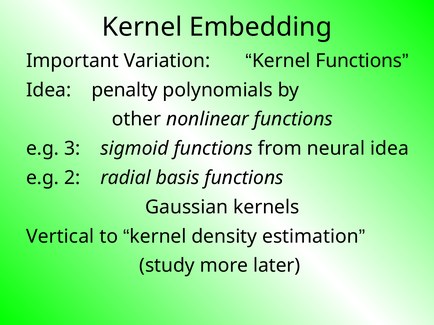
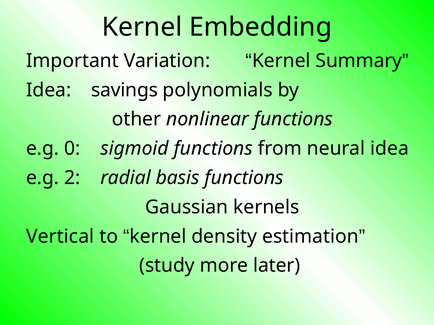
Kernel Functions: Functions -> Summary (359, 61)
penalty: penalty -> savings (125, 90)
3: 3 -> 0 (72, 149)
